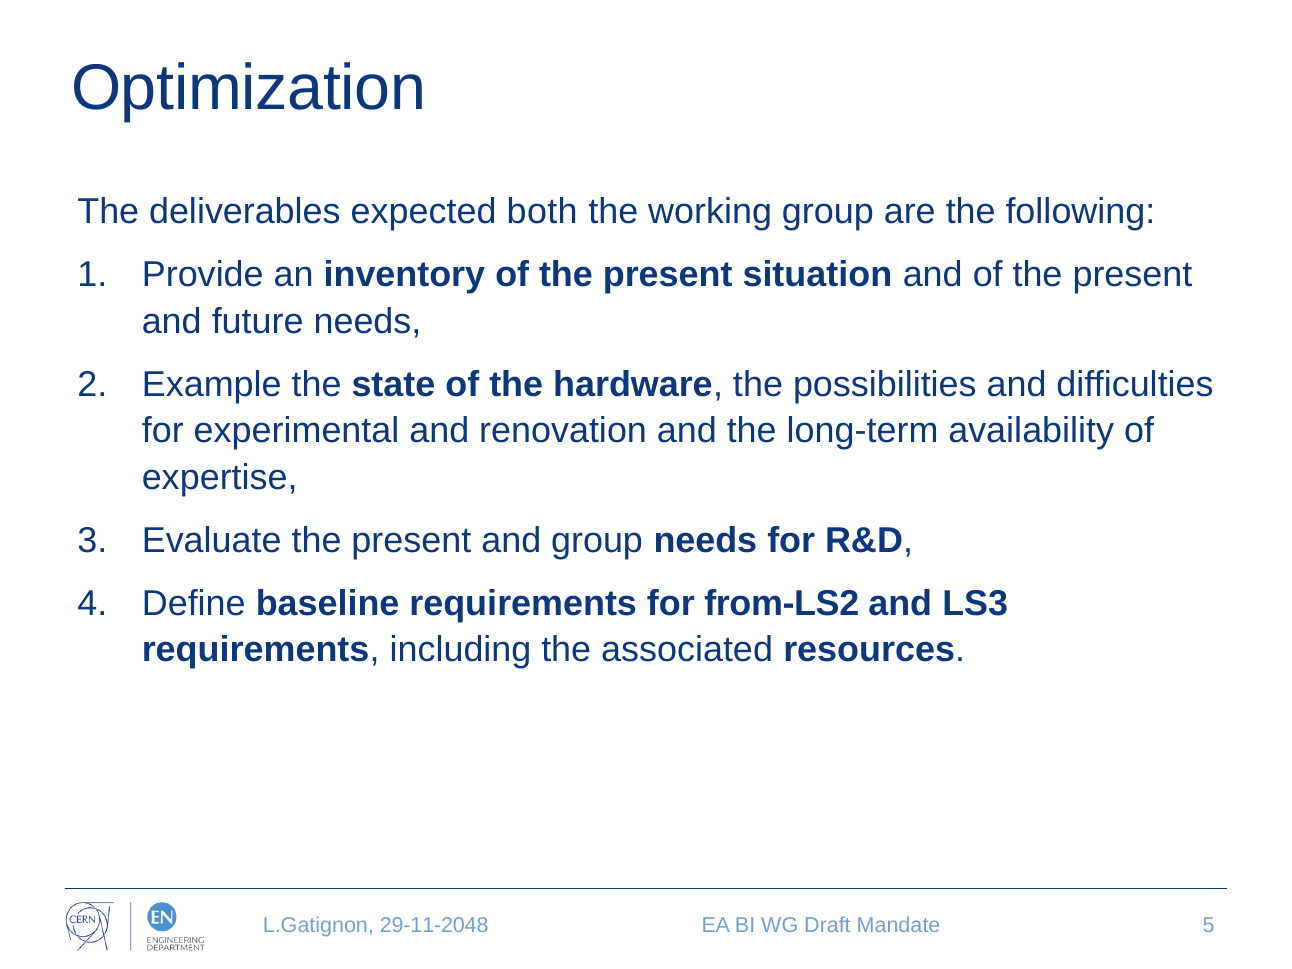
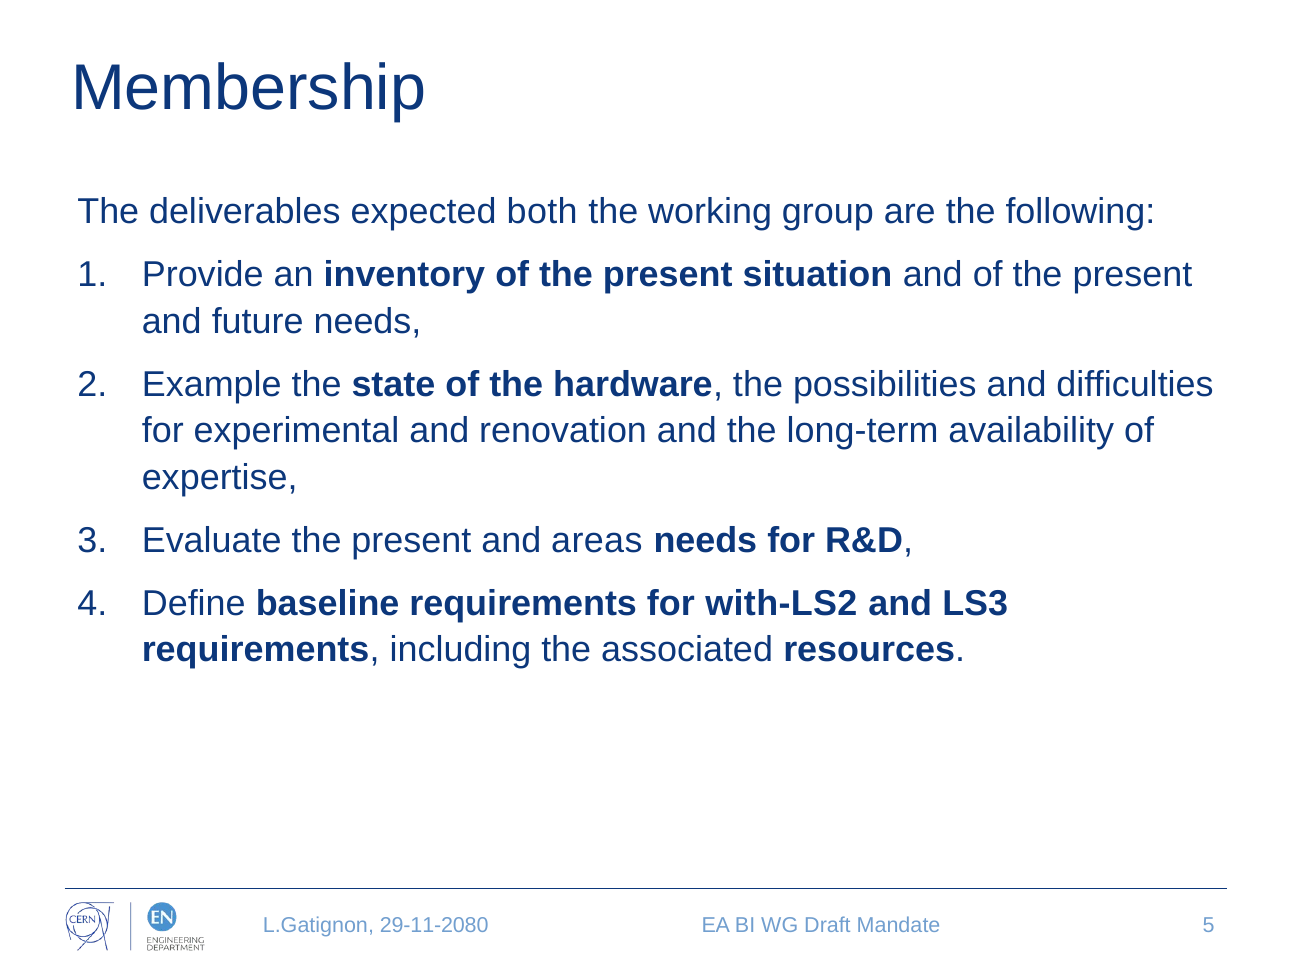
Optimization: Optimization -> Membership (249, 88)
and group: group -> areas (597, 540)
from-LS2: from-LS2 -> with-LS2 (781, 603)
29-11-2048: 29-11-2048 -> 29-11-2080 (434, 925)
